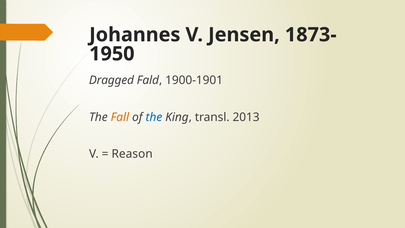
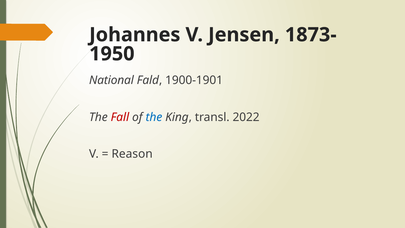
Dragged: Dragged -> National (111, 80)
Fall colour: orange -> red (120, 117)
2013: 2013 -> 2022 (246, 117)
